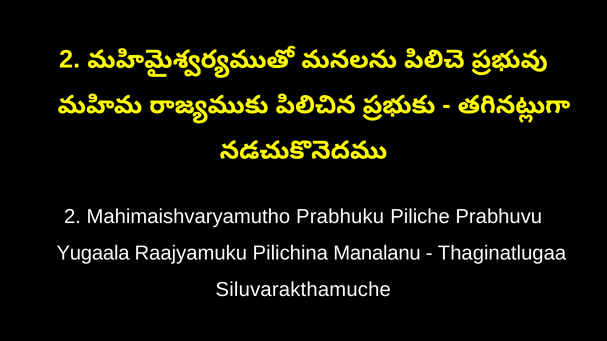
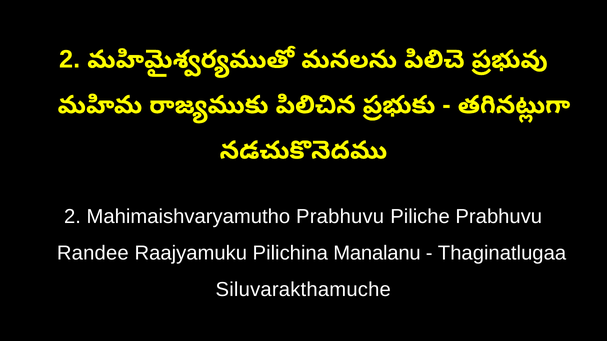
Mahimaishvaryamutho Prabhuku: Prabhuku -> Prabhuvu (340, 217)
Yugaala: Yugaala -> Randee (93, 253)
